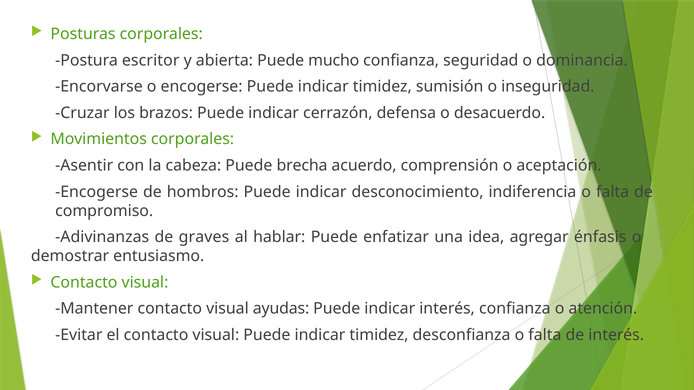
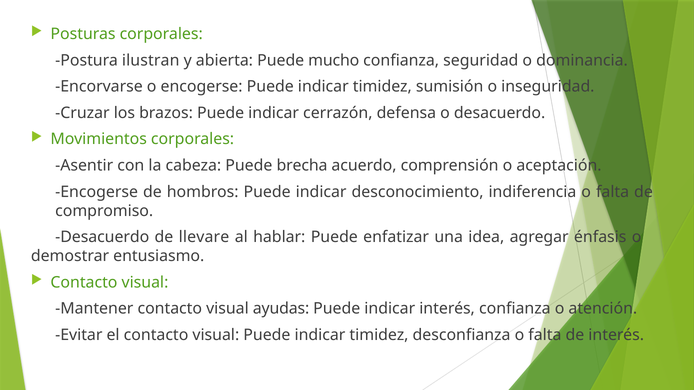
escritor: escritor -> ilustran (151, 60)
Adivinanzas: Adivinanzas -> Desacuerdo (102, 237)
graves: graves -> llevare (204, 237)
